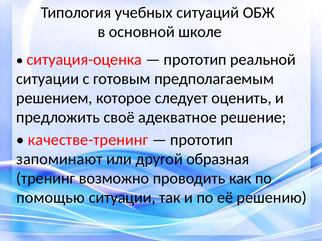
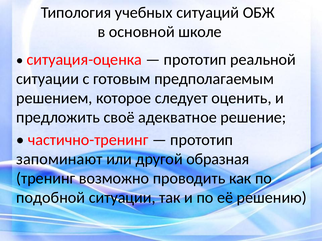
качестве-тренинг: качестве-тренинг -> частично-тренинг (88, 140)
помощью: помощью -> подобной (51, 198)
